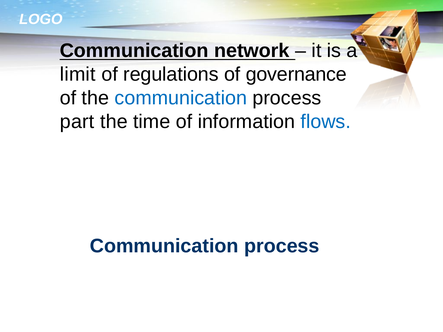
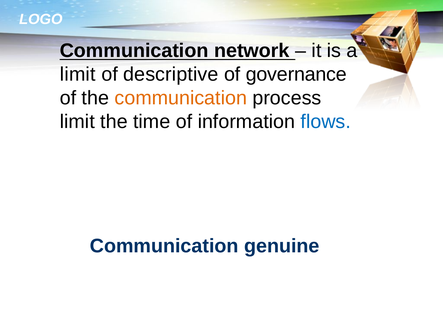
regulations: regulations -> descriptive (171, 74)
communication colour: blue -> orange (181, 98)
part: part -> limit (77, 122)
process: process -> genuine (282, 246)
